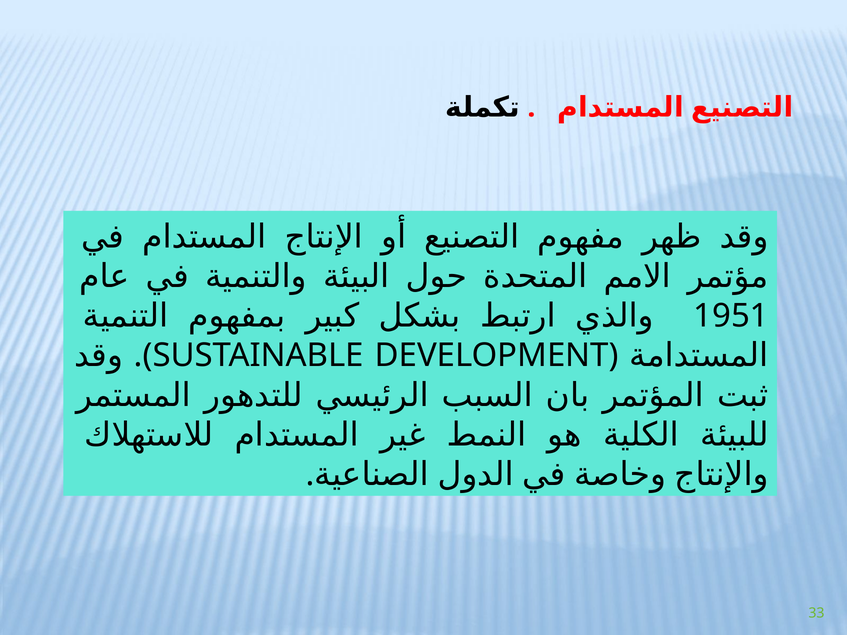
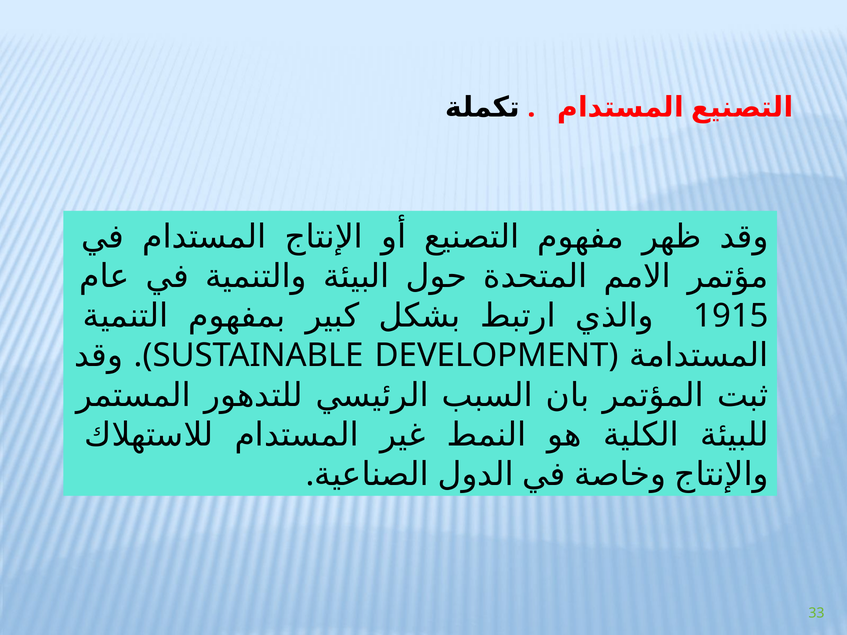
1951: 1951 -> 1915 (731, 316)
